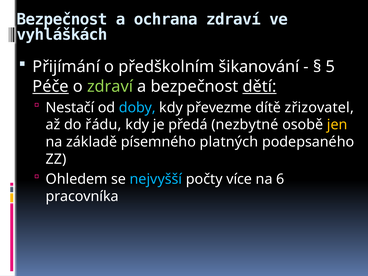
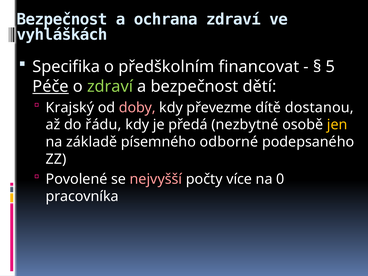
Přijímání: Přijímání -> Specifika (66, 67)
šikanování: šikanování -> financovat (259, 67)
dětí underline: present -> none (260, 86)
Nestačí: Nestačí -> Krajský (70, 108)
doby colour: light blue -> pink (137, 108)
zřizovatel: zřizovatel -> dostanou (319, 108)
platných: platných -> odborné (229, 142)
Ohledem: Ohledem -> Povolené (77, 179)
nejvyšší colour: light blue -> pink (156, 179)
6: 6 -> 0 (280, 179)
